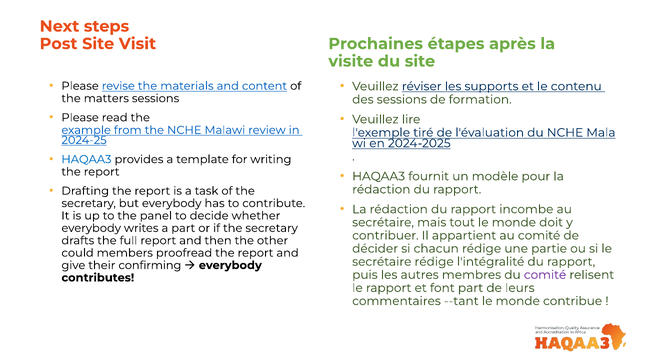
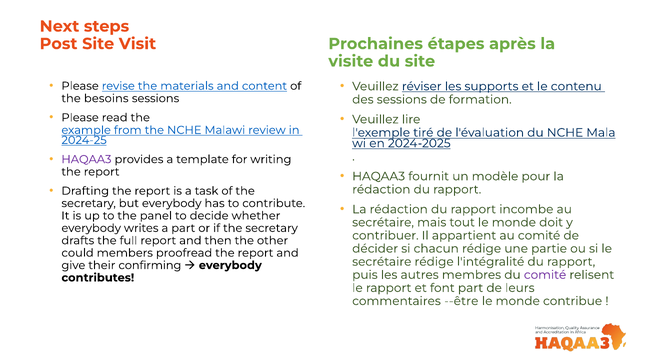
matters: matters -> besoins (106, 98)
HAQAA3 colour: blue -> purple (86, 159)
--tant: --tant -> --être (461, 301)
